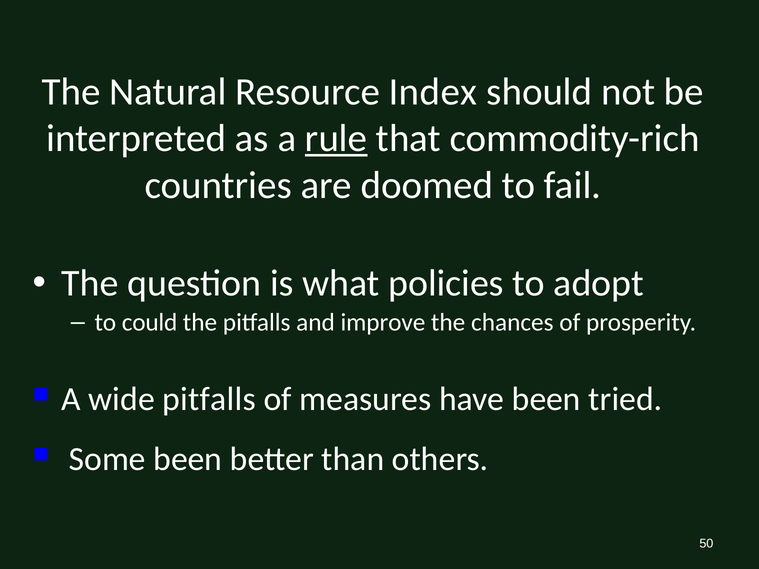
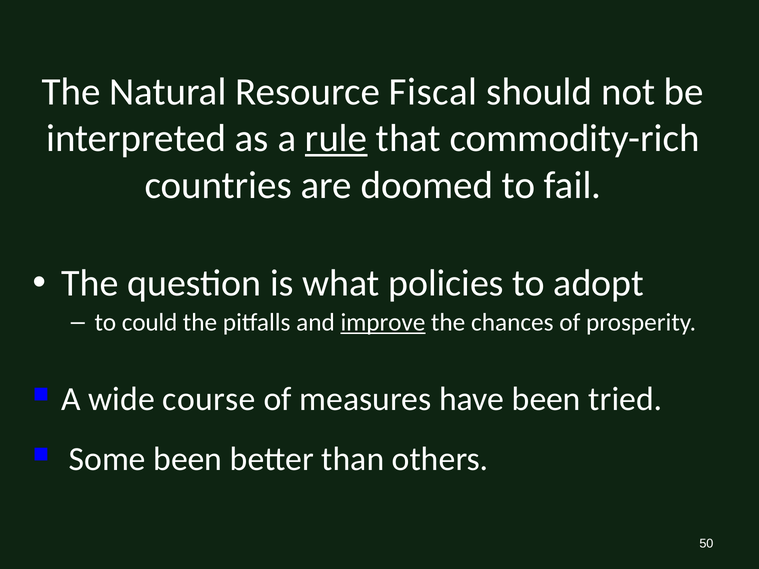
Index: Index -> Fiscal (433, 92)
improve underline: none -> present (383, 323)
wide pitfalls: pitfalls -> course (209, 399)
